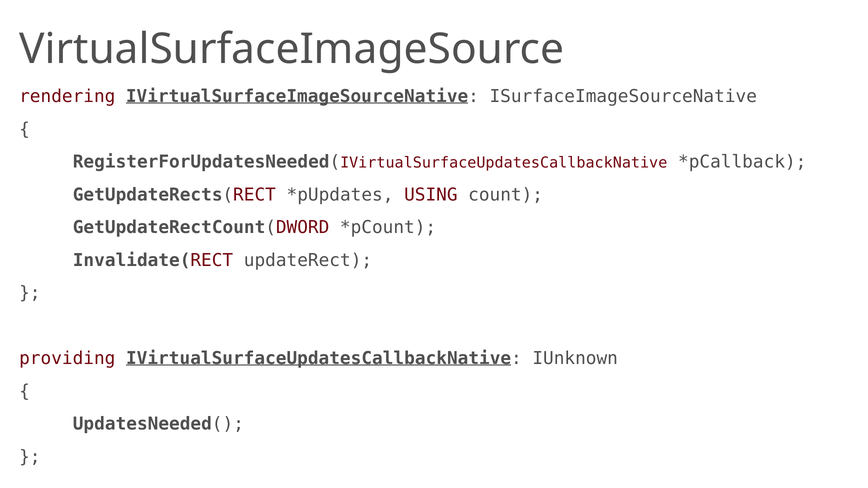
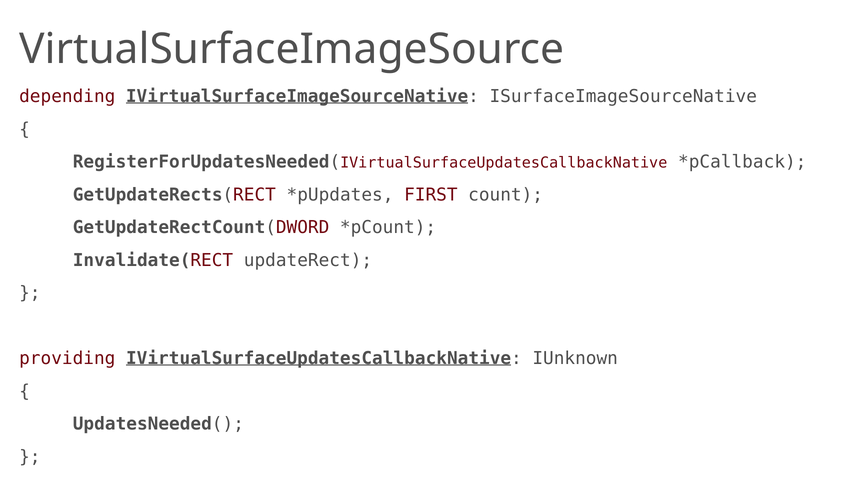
rendering: rendering -> depending (67, 96)
USING: USING -> FIRST (431, 195)
